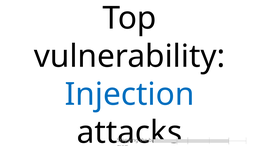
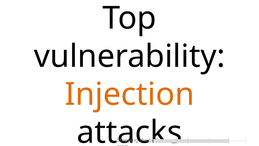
Injection colour: blue -> orange (129, 94)
